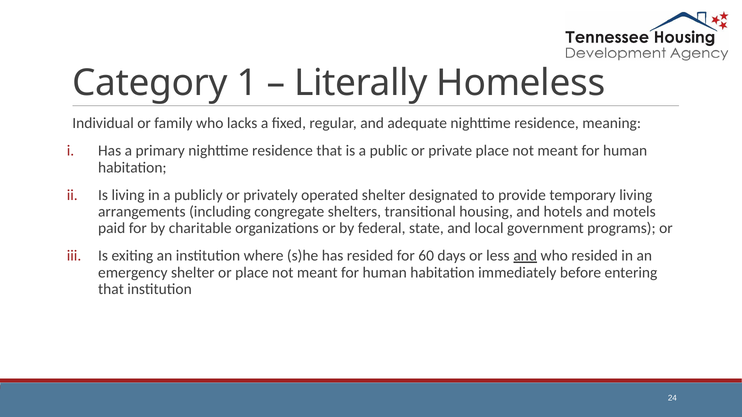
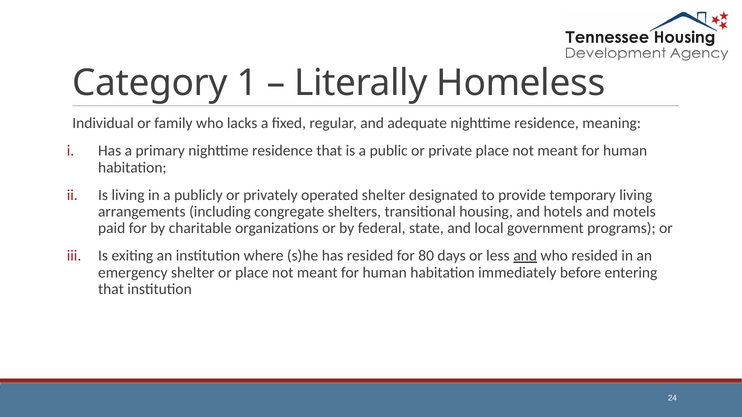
60: 60 -> 80 (426, 256)
